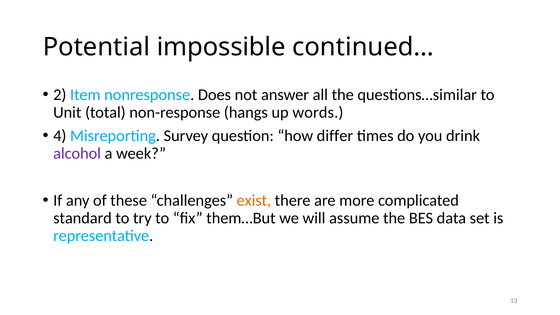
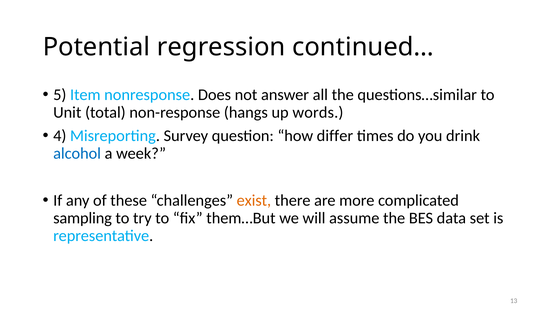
impossible: impossible -> regression (221, 47)
2: 2 -> 5 (60, 95)
alcohol colour: purple -> blue (77, 153)
standard: standard -> sampling (83, 218)
